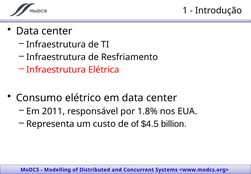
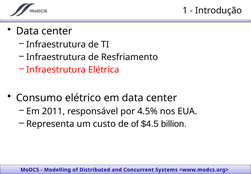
1.8%: 1.8% -> 4.5% (147, 111)
